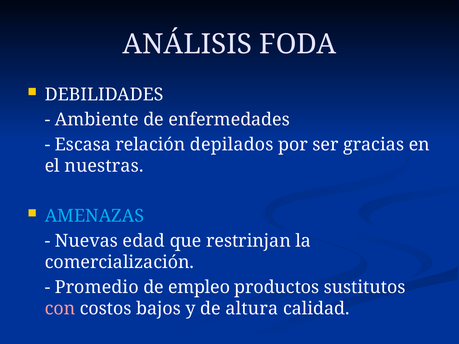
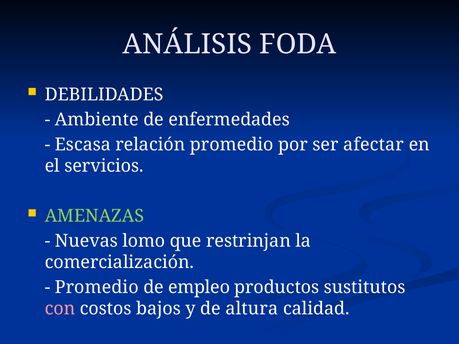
relación depilados: depilados -> promedio (232, 145)
gracias: gracias -> afectar (374, 145)
nuestras: nuestras -> servicios (104, 166)
AMENAZAS colour: light blue -> light green (94, 216)
edad: edad -> lomo (144, 241)
